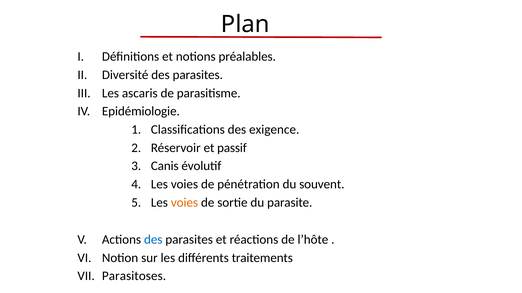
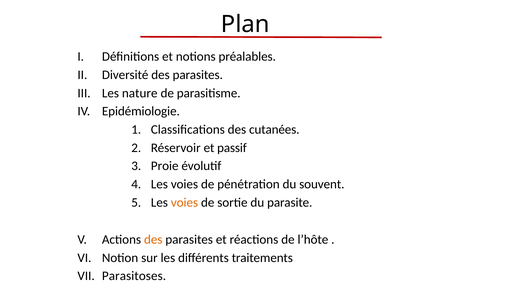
ascaris: ascaris -> nature (140, 93)
exigence: exigence -> cutanées (274, 130)
Canis: Canis -> Proie (165, 166)
des colour: blue -> orange (153, 240)
